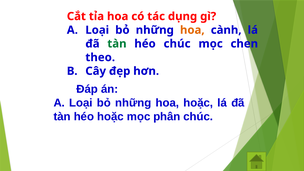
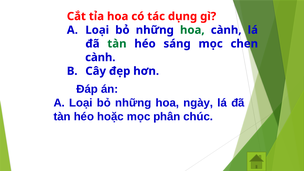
hoa colour: orange -> green (192, 30)
héo chúc: chúc -> sáng (177, 44)
theo: theo -> cành (100, 57)
hoa hoặc: hoặc -> ngày (198, 103)
